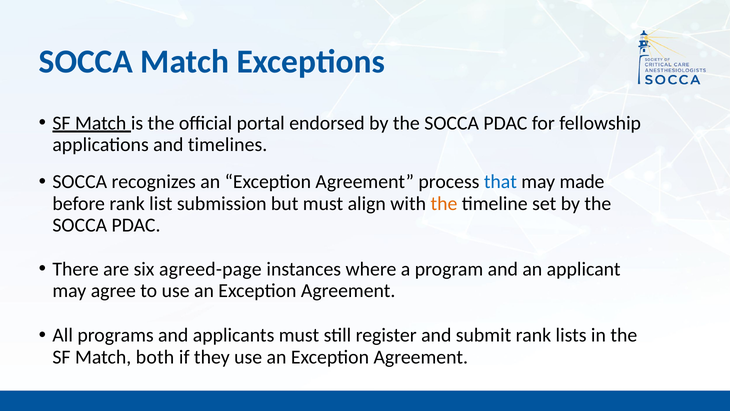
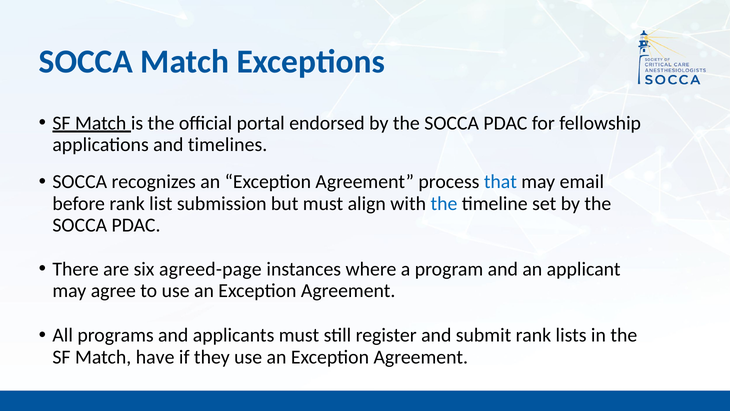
made: made -> email (582, 182)
the colour: orange -> blue (444, 203)
both: both -> have (155, 357)
